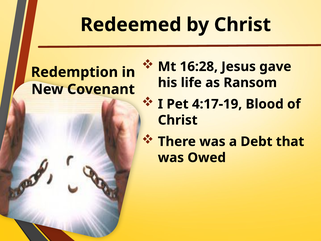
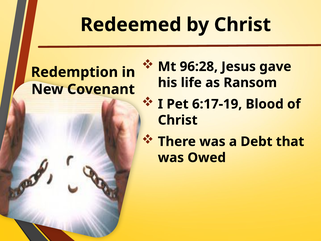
16:28: 16:28 -> 96:28 (199, 67)
4:17-19: 4:17-19 -> 6:17-19 (217, 104)
